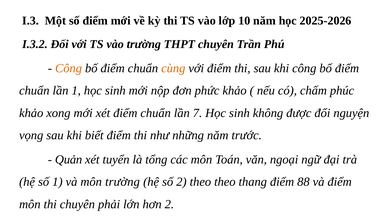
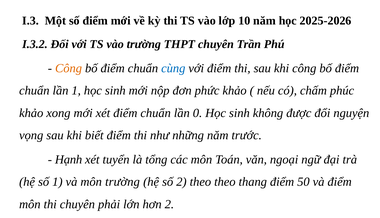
cùng colour: orange -> blue (173, 68)
7: 7 -> 0 (198, 113)
Quản: Quản -> Hạnh (69, 159)
88: 88 -> 50 (303, 182)
